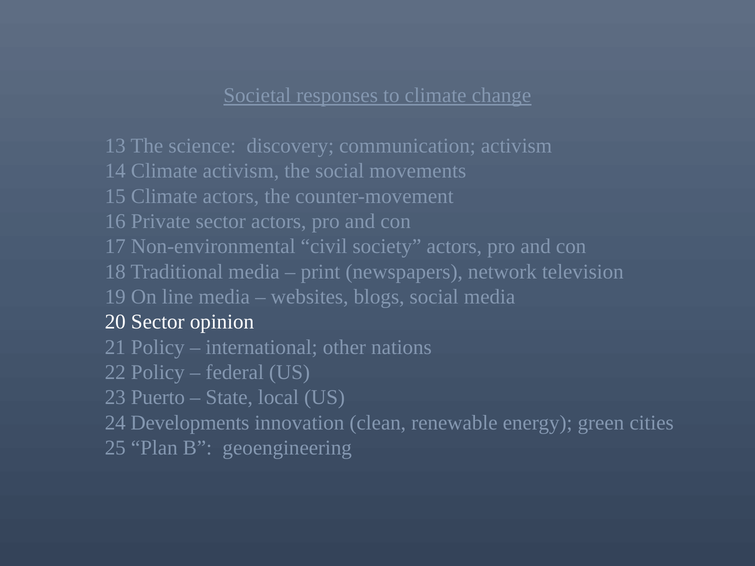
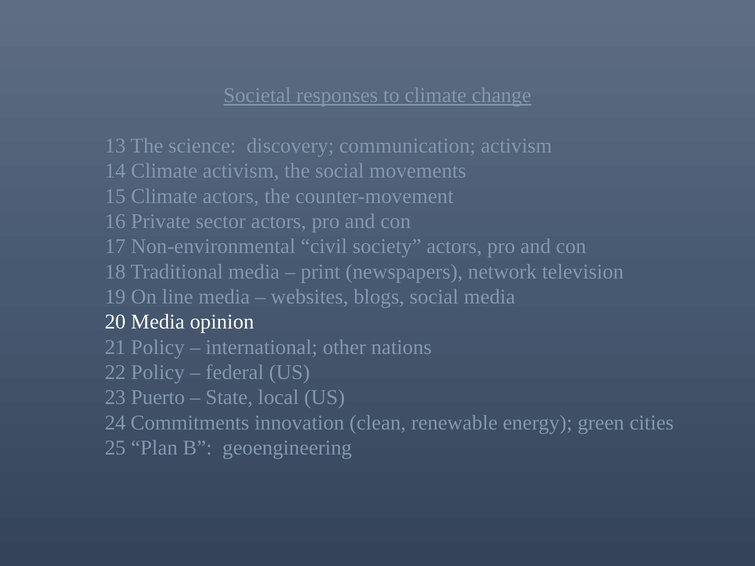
20 Sector: Sector -> Media (158, 322)
Developments: Developments -> Commitments (190, 423)
